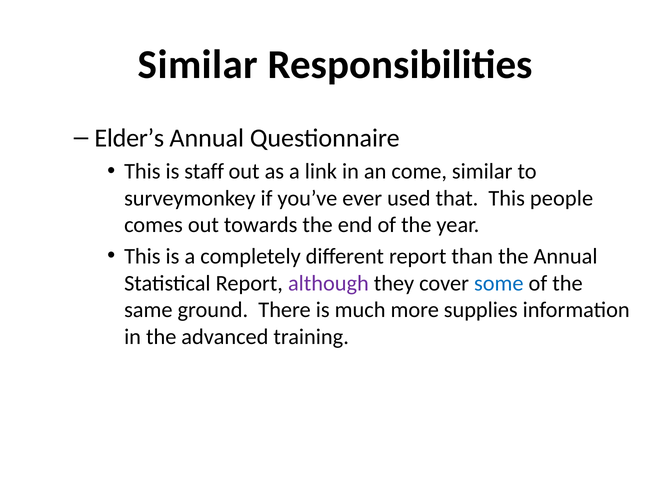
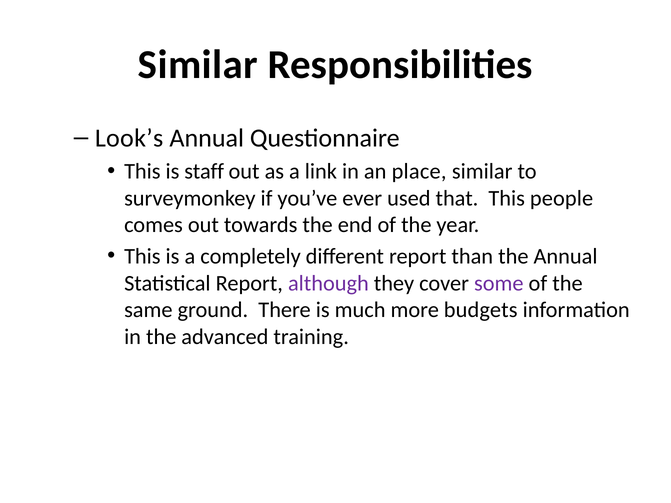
Elder’s: Elder’s -> Look’s (129, 138)
come: come -> place (419, 171)
some colour: blue -> purple (499, 283)
supplies: supplies -> budgets (481, 310)
